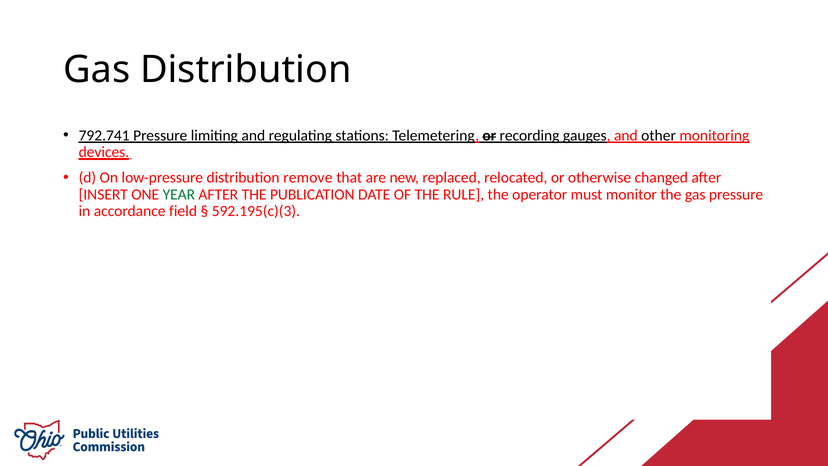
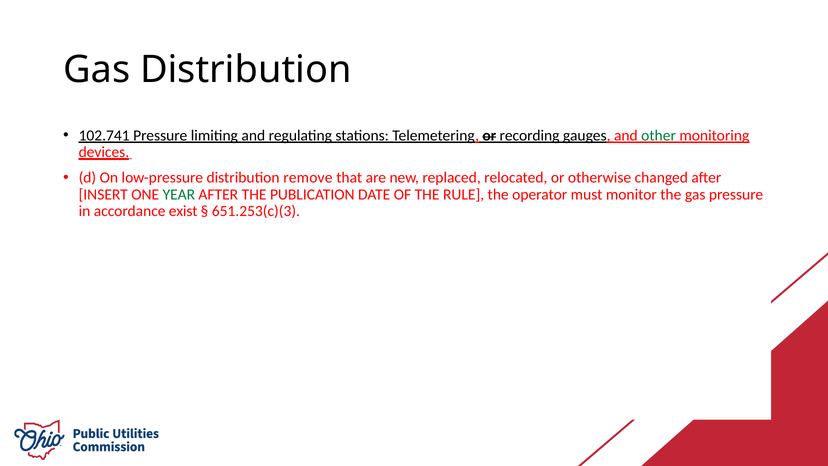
792.741: 792.741 -> 102.741 (104, 135)
other colour: black -> green (659, 135)
field: field -> exist (183, 211)
592.195(c)(3: 592.195(c)(3 -> 651.253(c)(3 (256, 211)
